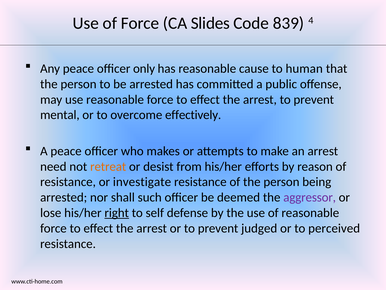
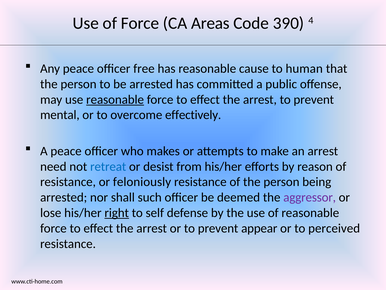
Slides: Slides -> Areas (210, 23)
839: 839 -> 390 (289, 23)
only: only -> free (144, 68)
reasonable underline: none -> present (115, 99)
retreat colour: orange -> blue (108, 166)
investigate: investigate -> feloniously (142, 182)
judged: judged -> appear (259, 228)
